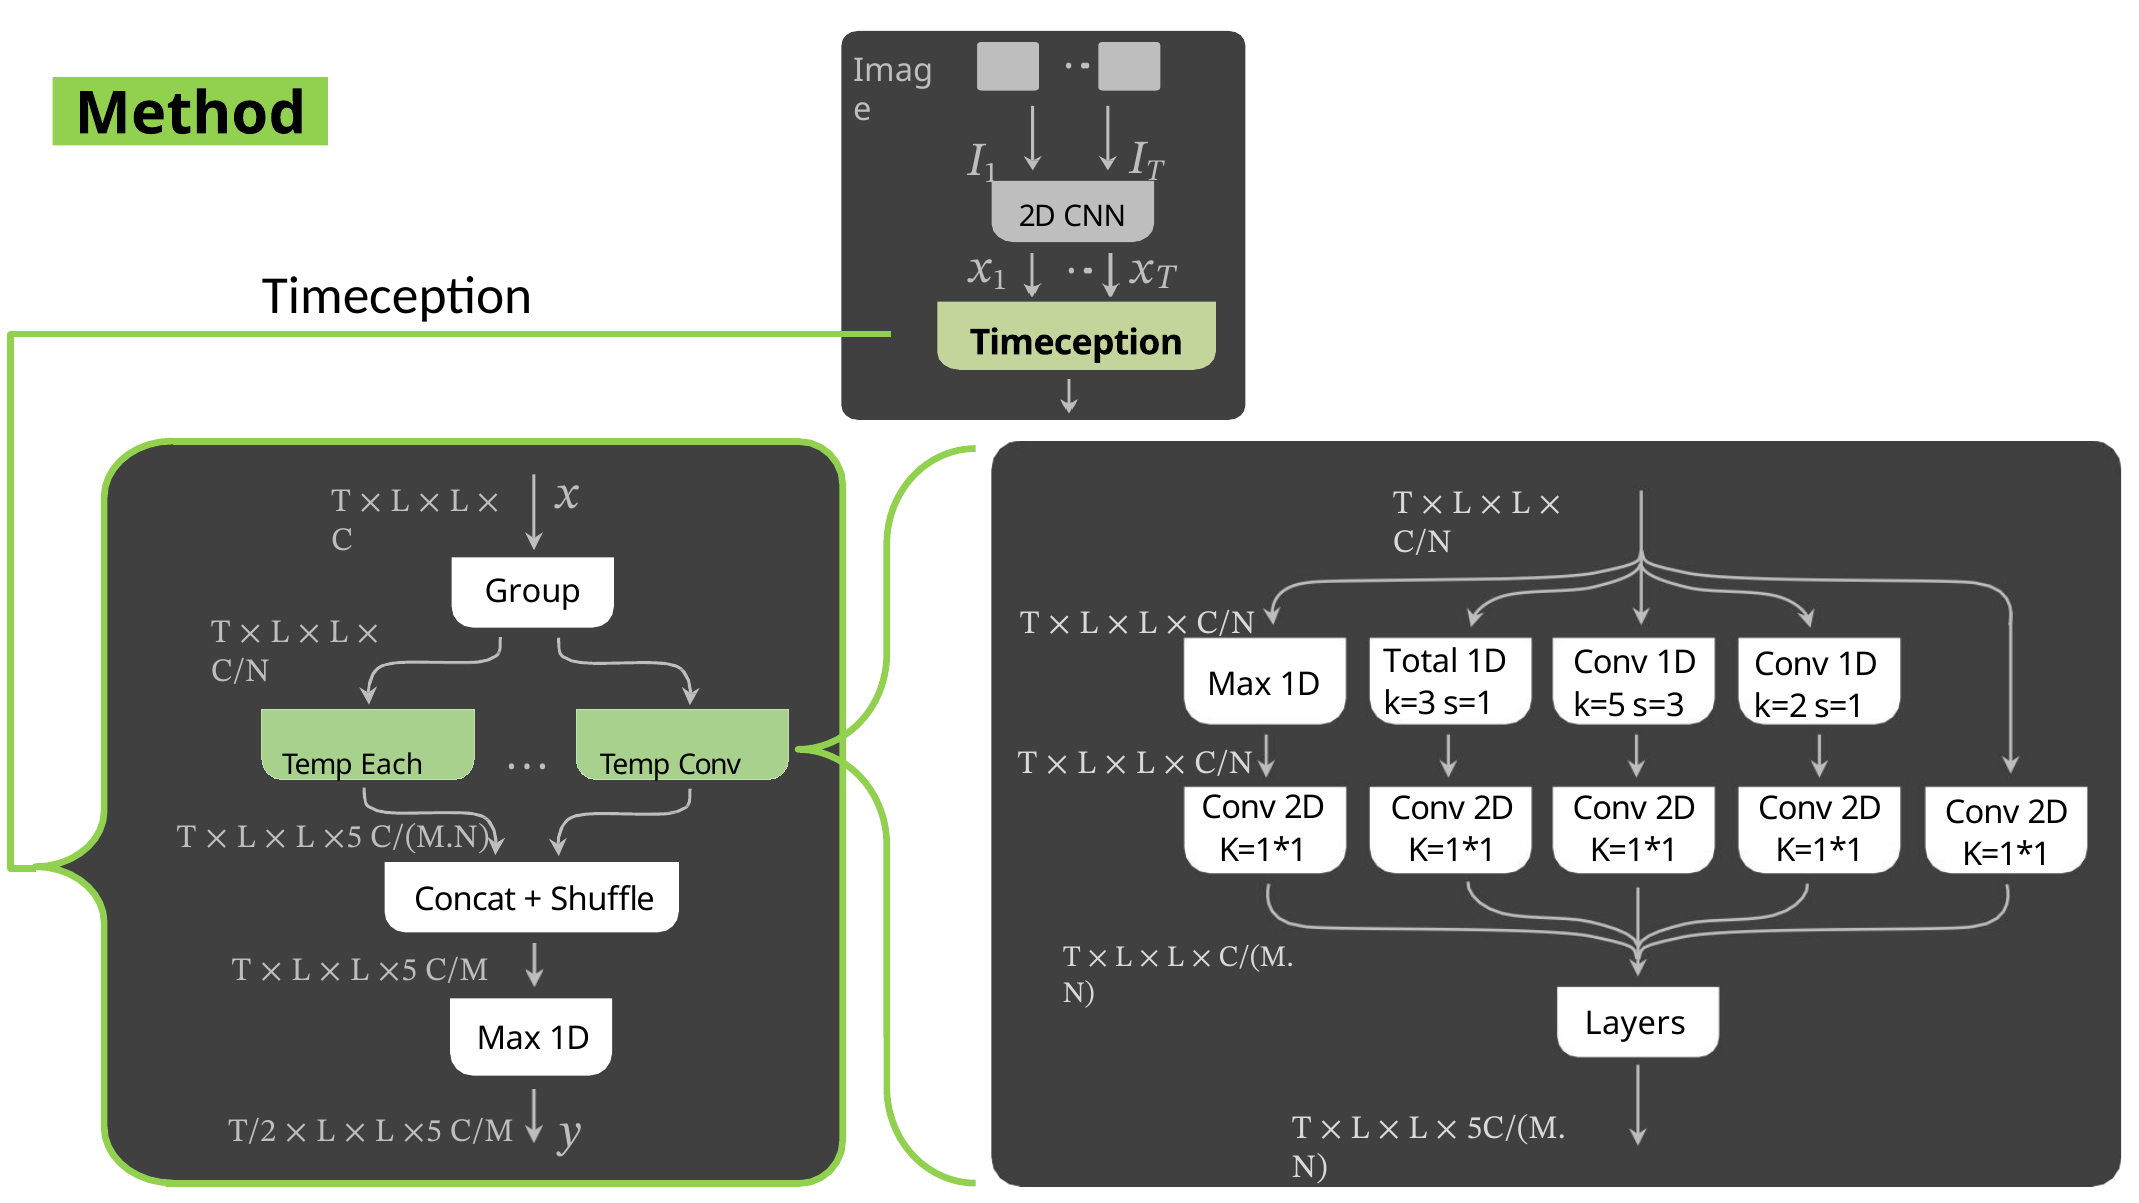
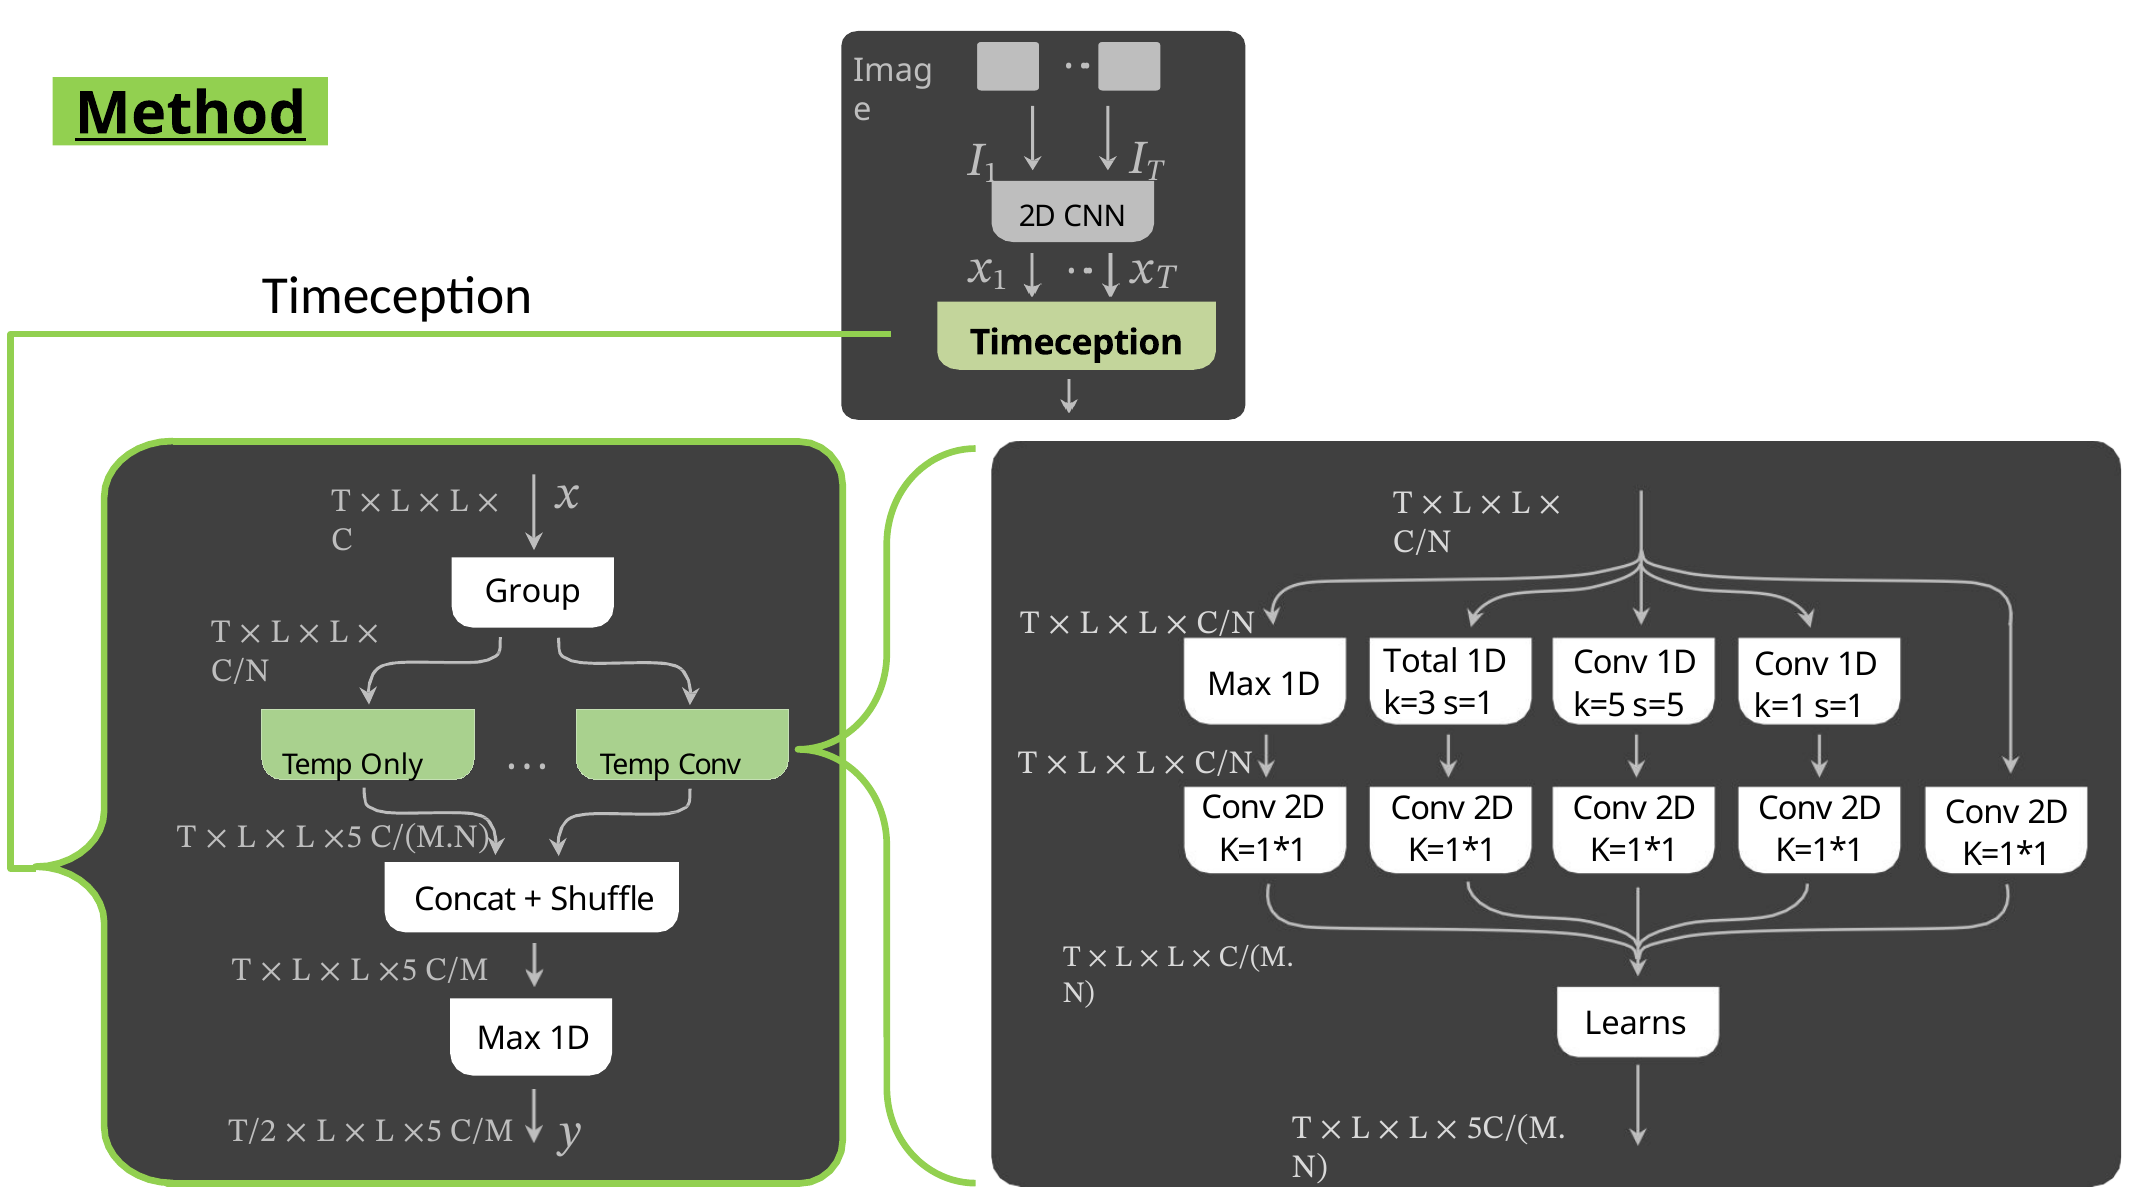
Method underline: none -> present (190, 114)
s=3: s=3 -> s=5 (1659, 706)
k=2: k=2 -> k=1 (1781, 707)
Each: Each -> Only (392, 765)
Layers: Layers -> Learns (1636, 1024)
